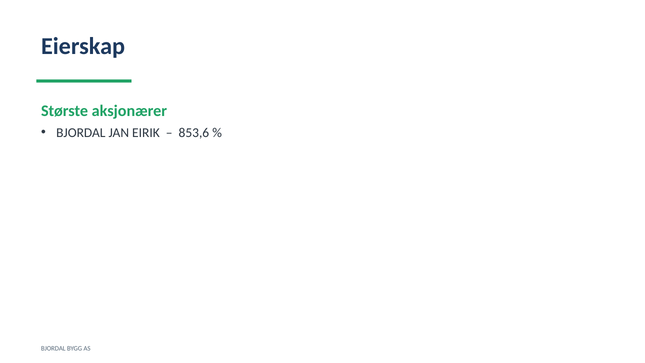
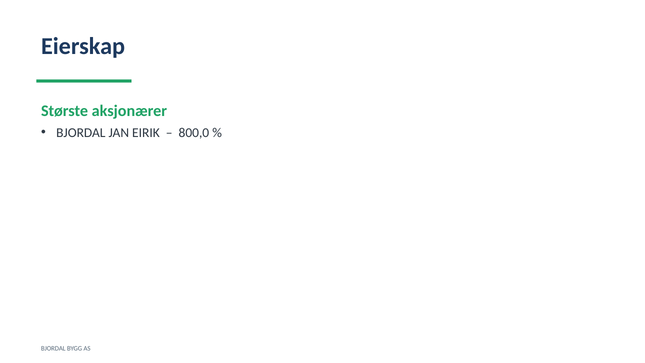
853,6: 853,6 -> 800,0 (194, 133)
